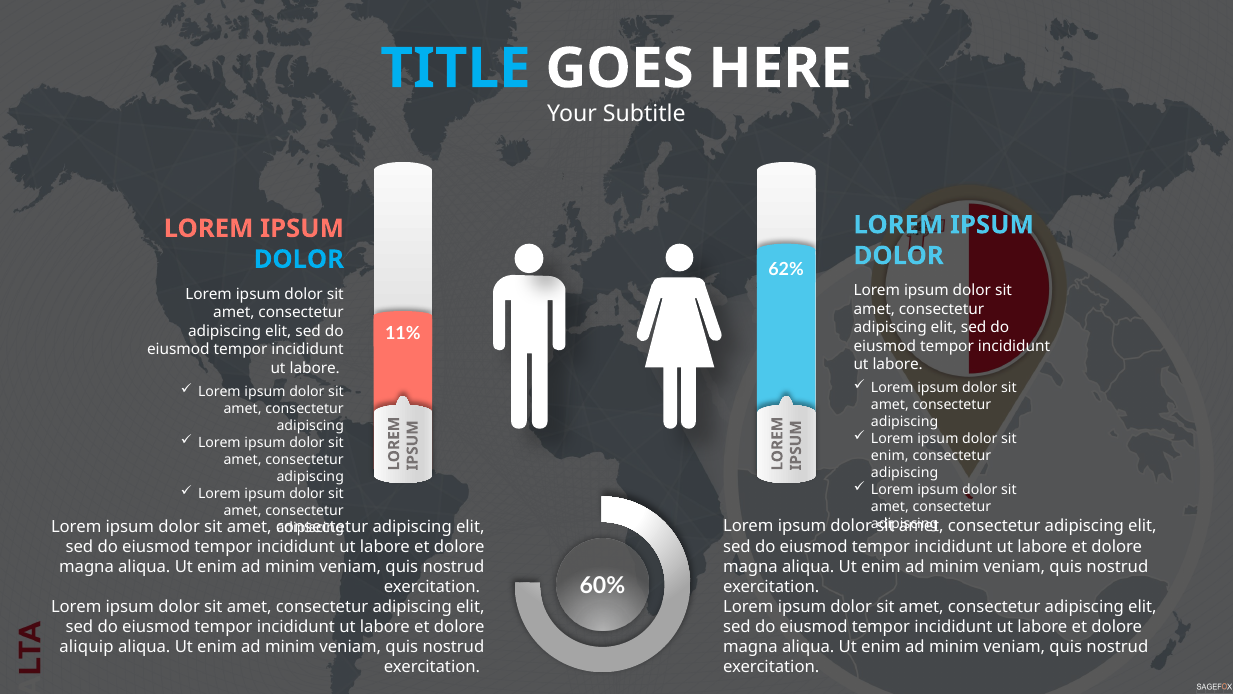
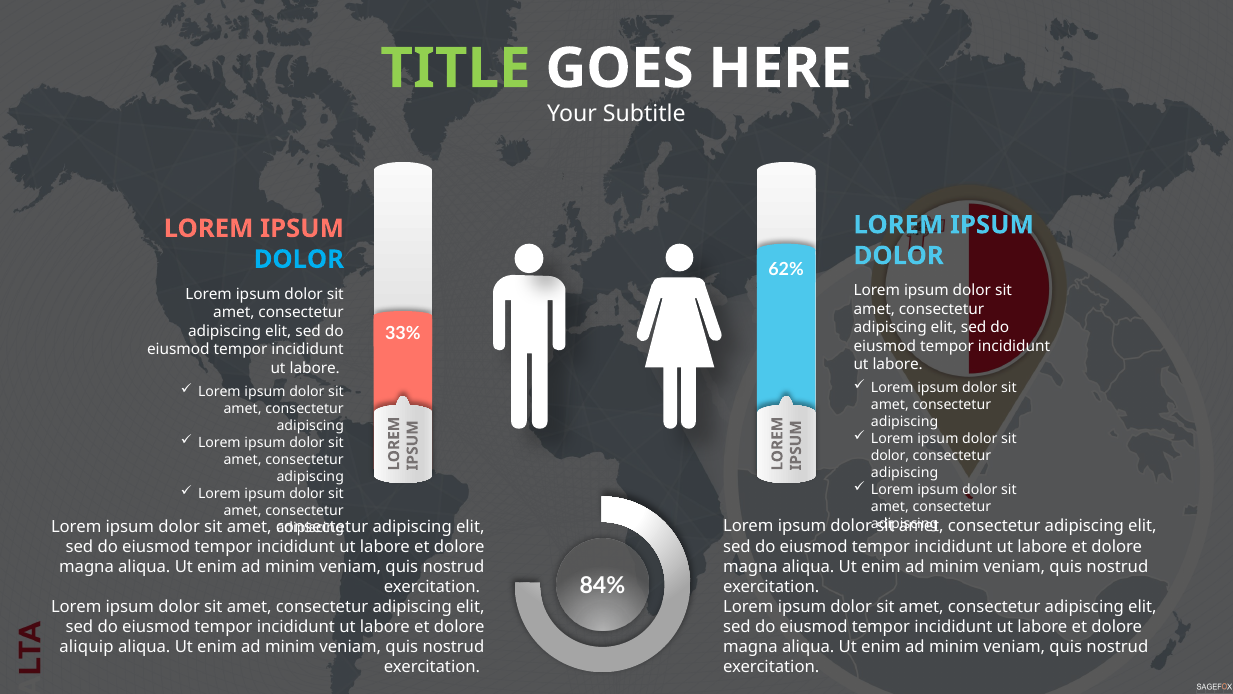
TITLE colour: light blue -> light green (456, 68)
11%: 11% -> 33% (403, 334)
enim: enim -> dolor (890, 456)
60%: 60% -> 84% (602, 586)
